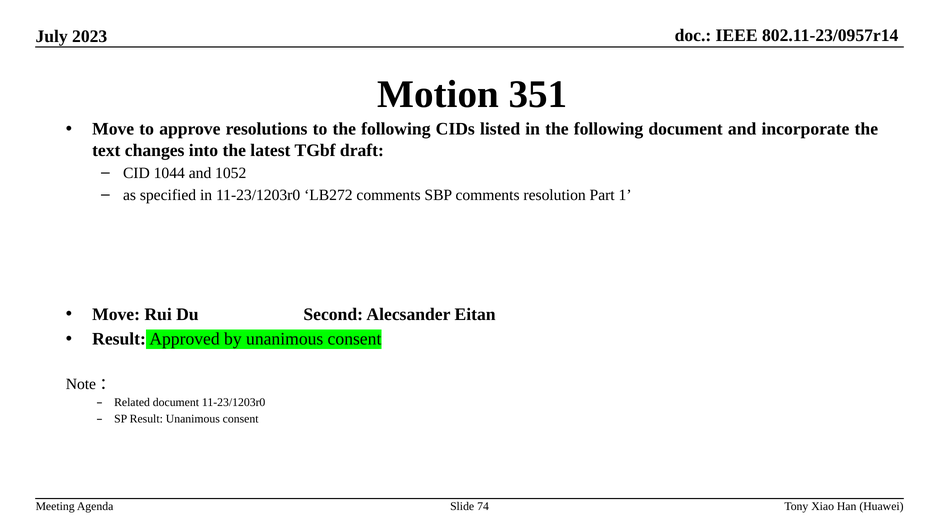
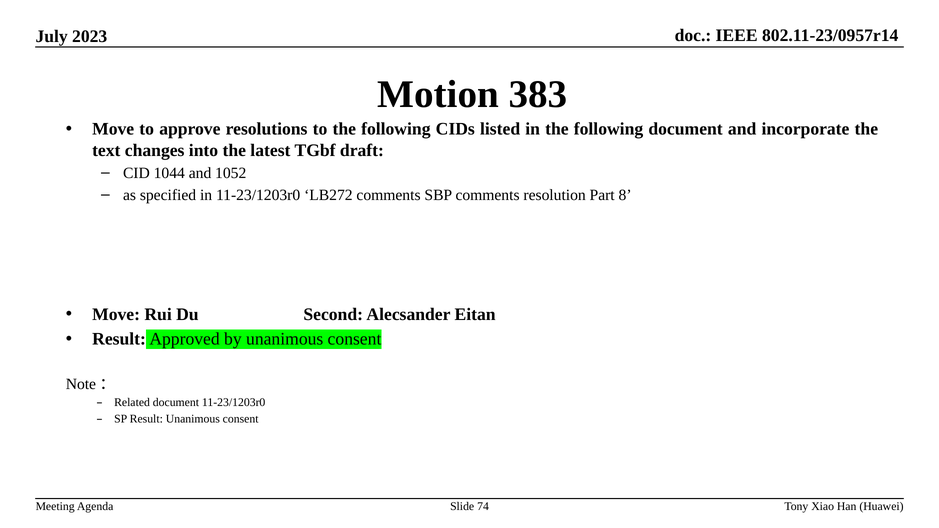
351: 351 -> 383 (538, 94)
1: 1 -> 8 (625, 195)
